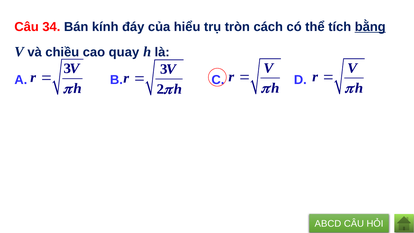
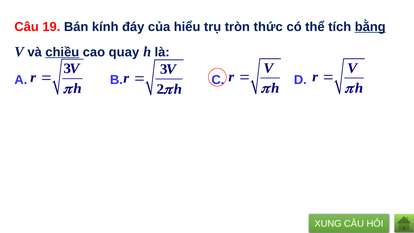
34: 34 -> 19 (51, 27)
cách: cách -> thức (268, 27)
chiều underline: none -> present (62, 52)
ABCD: ABCD -> XUNG (328, 224)
